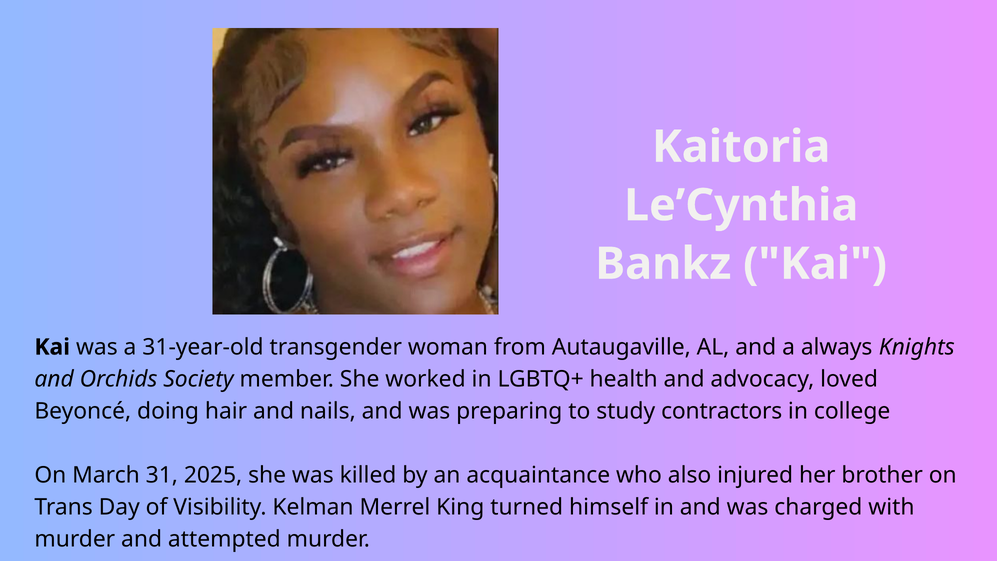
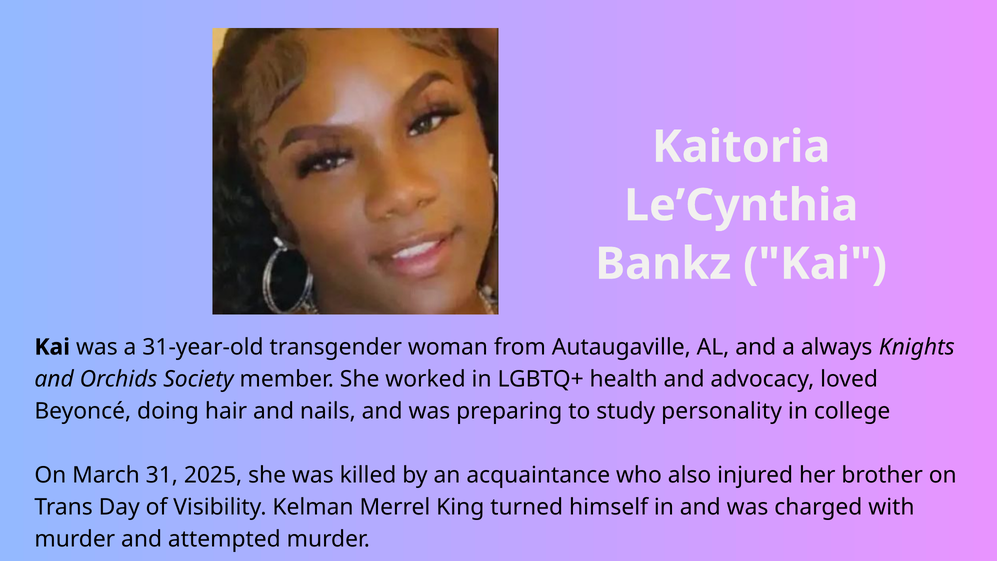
contractors: contractors -> personality (722, 411)
